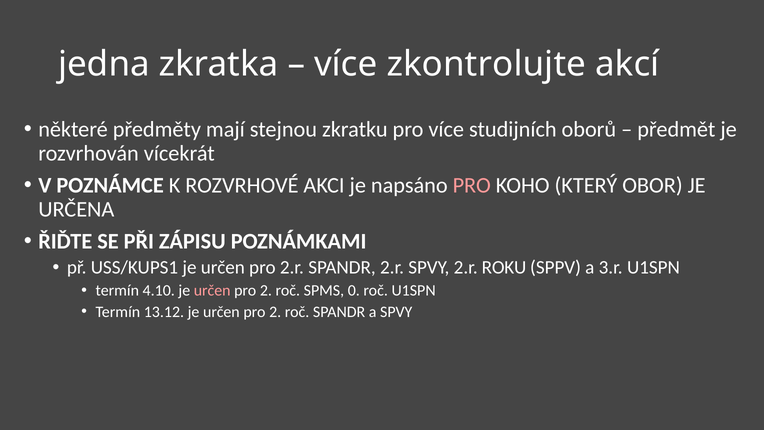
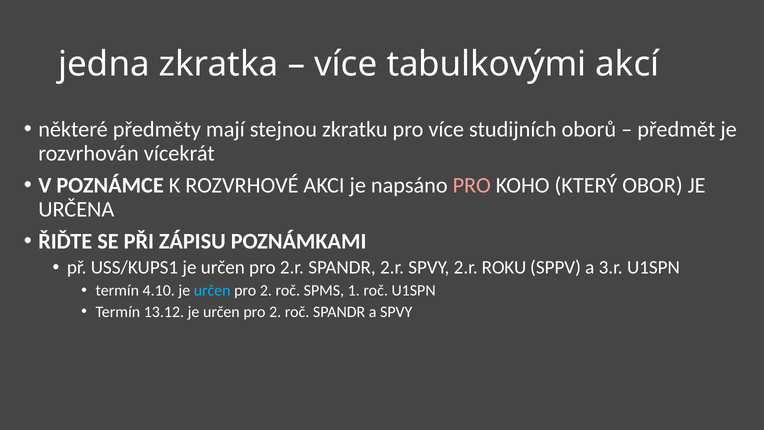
zkontrolujte: zkontrolujte -> tabulkovými (486, 64)
určen colour: pink -> light blue (212, 290)
0: 0 -> 1 (354, 290)
